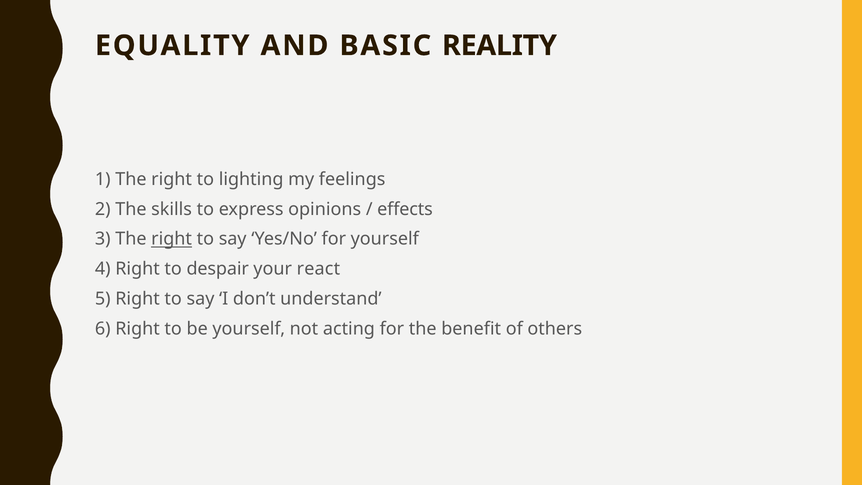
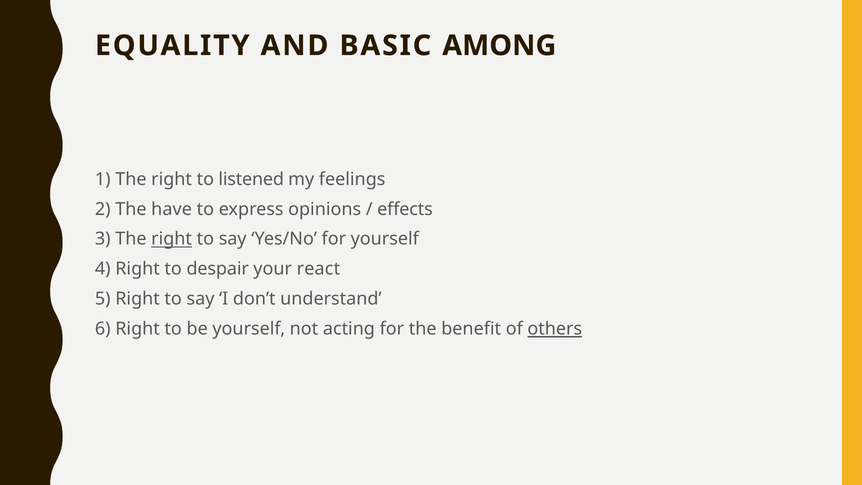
REALITY: REALITY -> AMONG (499, 46)
lighting: lighting -> listened (251, 179)
skills: skills -> have (172, 209)
others underline: none -> present (555, 329)
